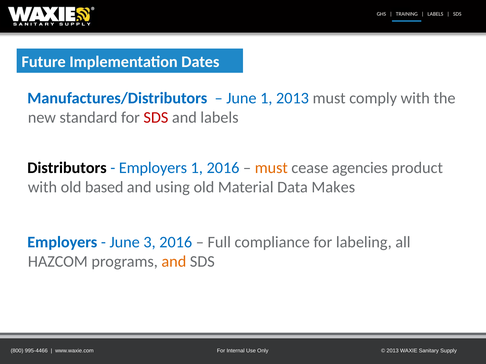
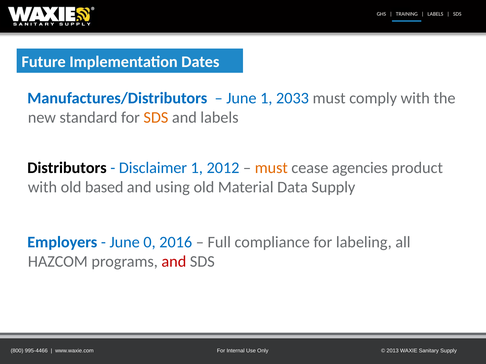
1 2013: 2013 -> 2033 (293, 98)
SDS colour: red -> orange (156, 118)
Employers: Employers -> Disclaimer (153, 168)
1 2016: 2016 -> 2012 (223, 168)
Data Makes: Makes -> Supply (333, 187)
3: 3 -> 0 (150, 242)
and colour: orange -> red (174, 262)
